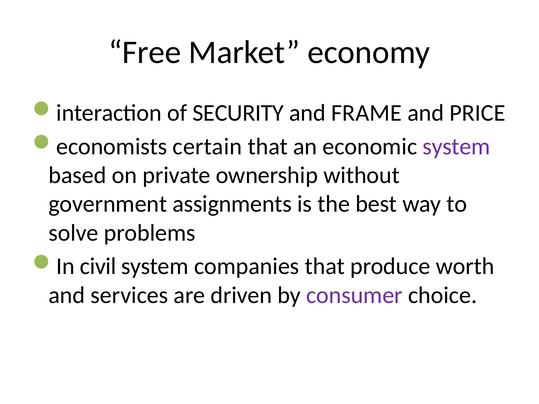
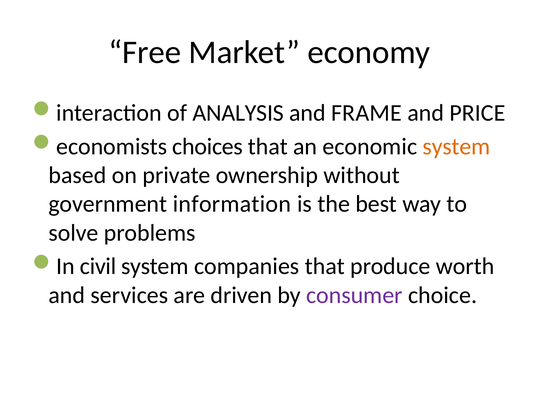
SECURITY: SECURITY -> ANALYSIS (238, 113)
certain: certain -> choices (208, 147)
system colour: purple -> orange (456, 147)
assignments: assignments -> information (232, 204)
